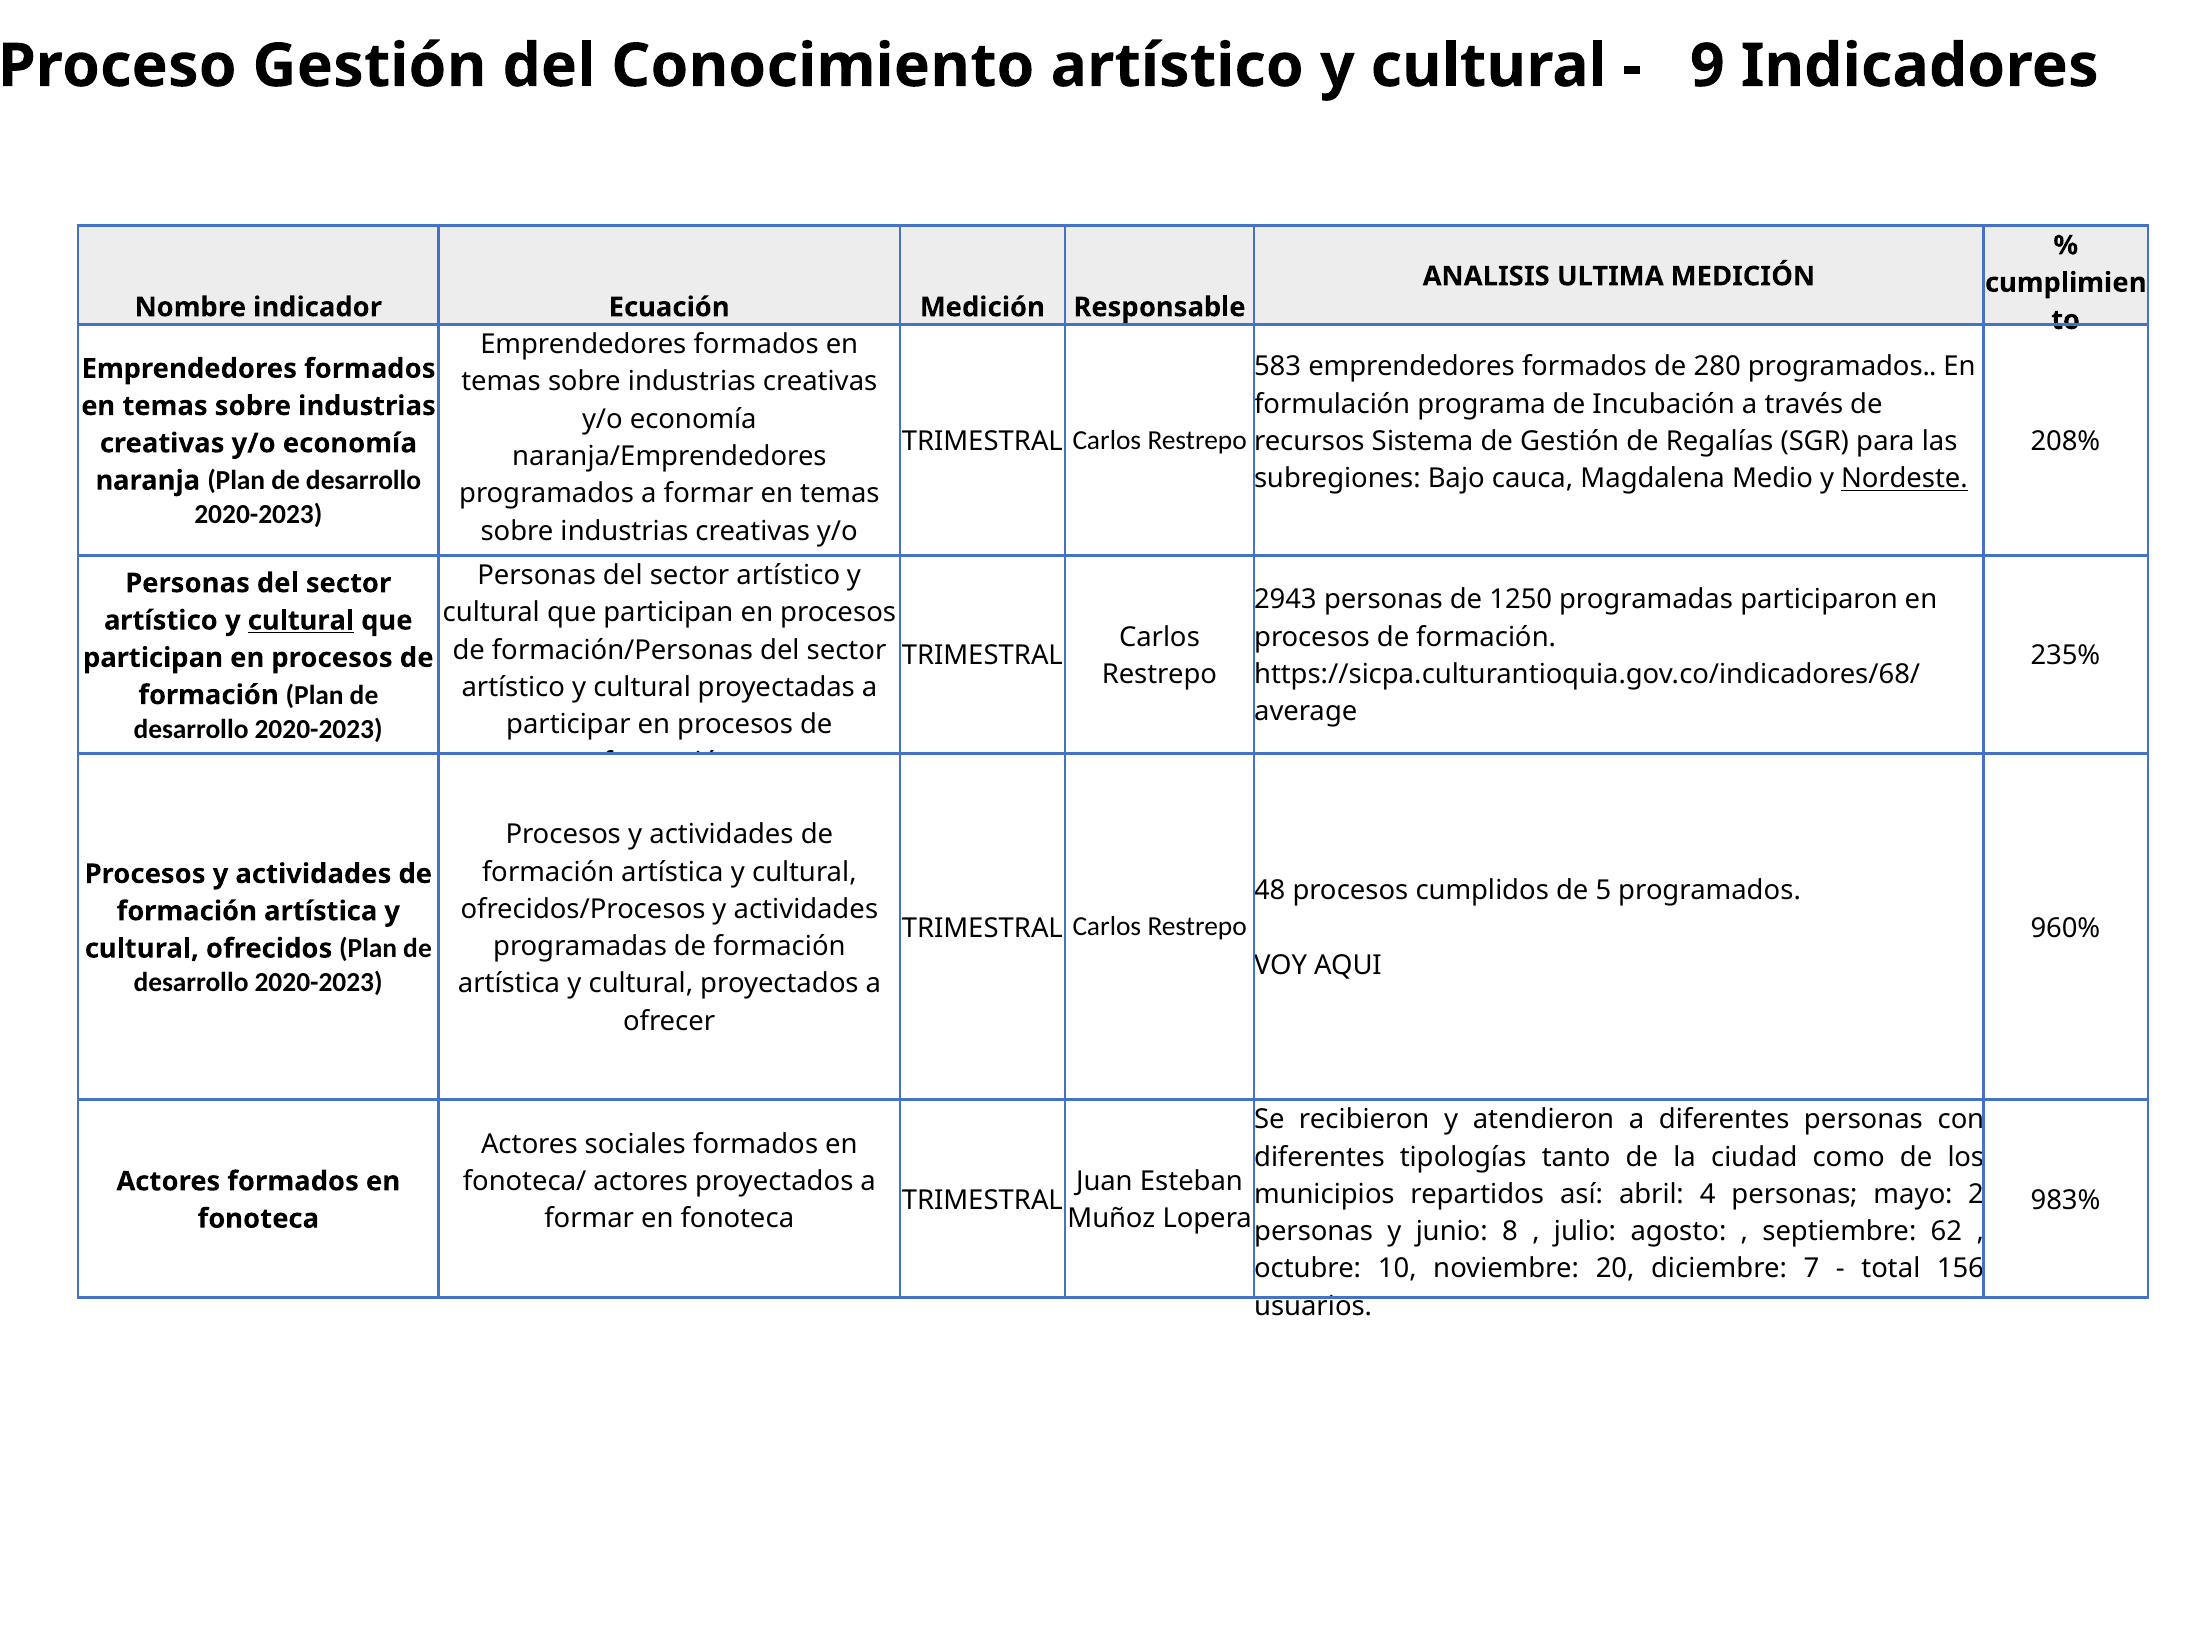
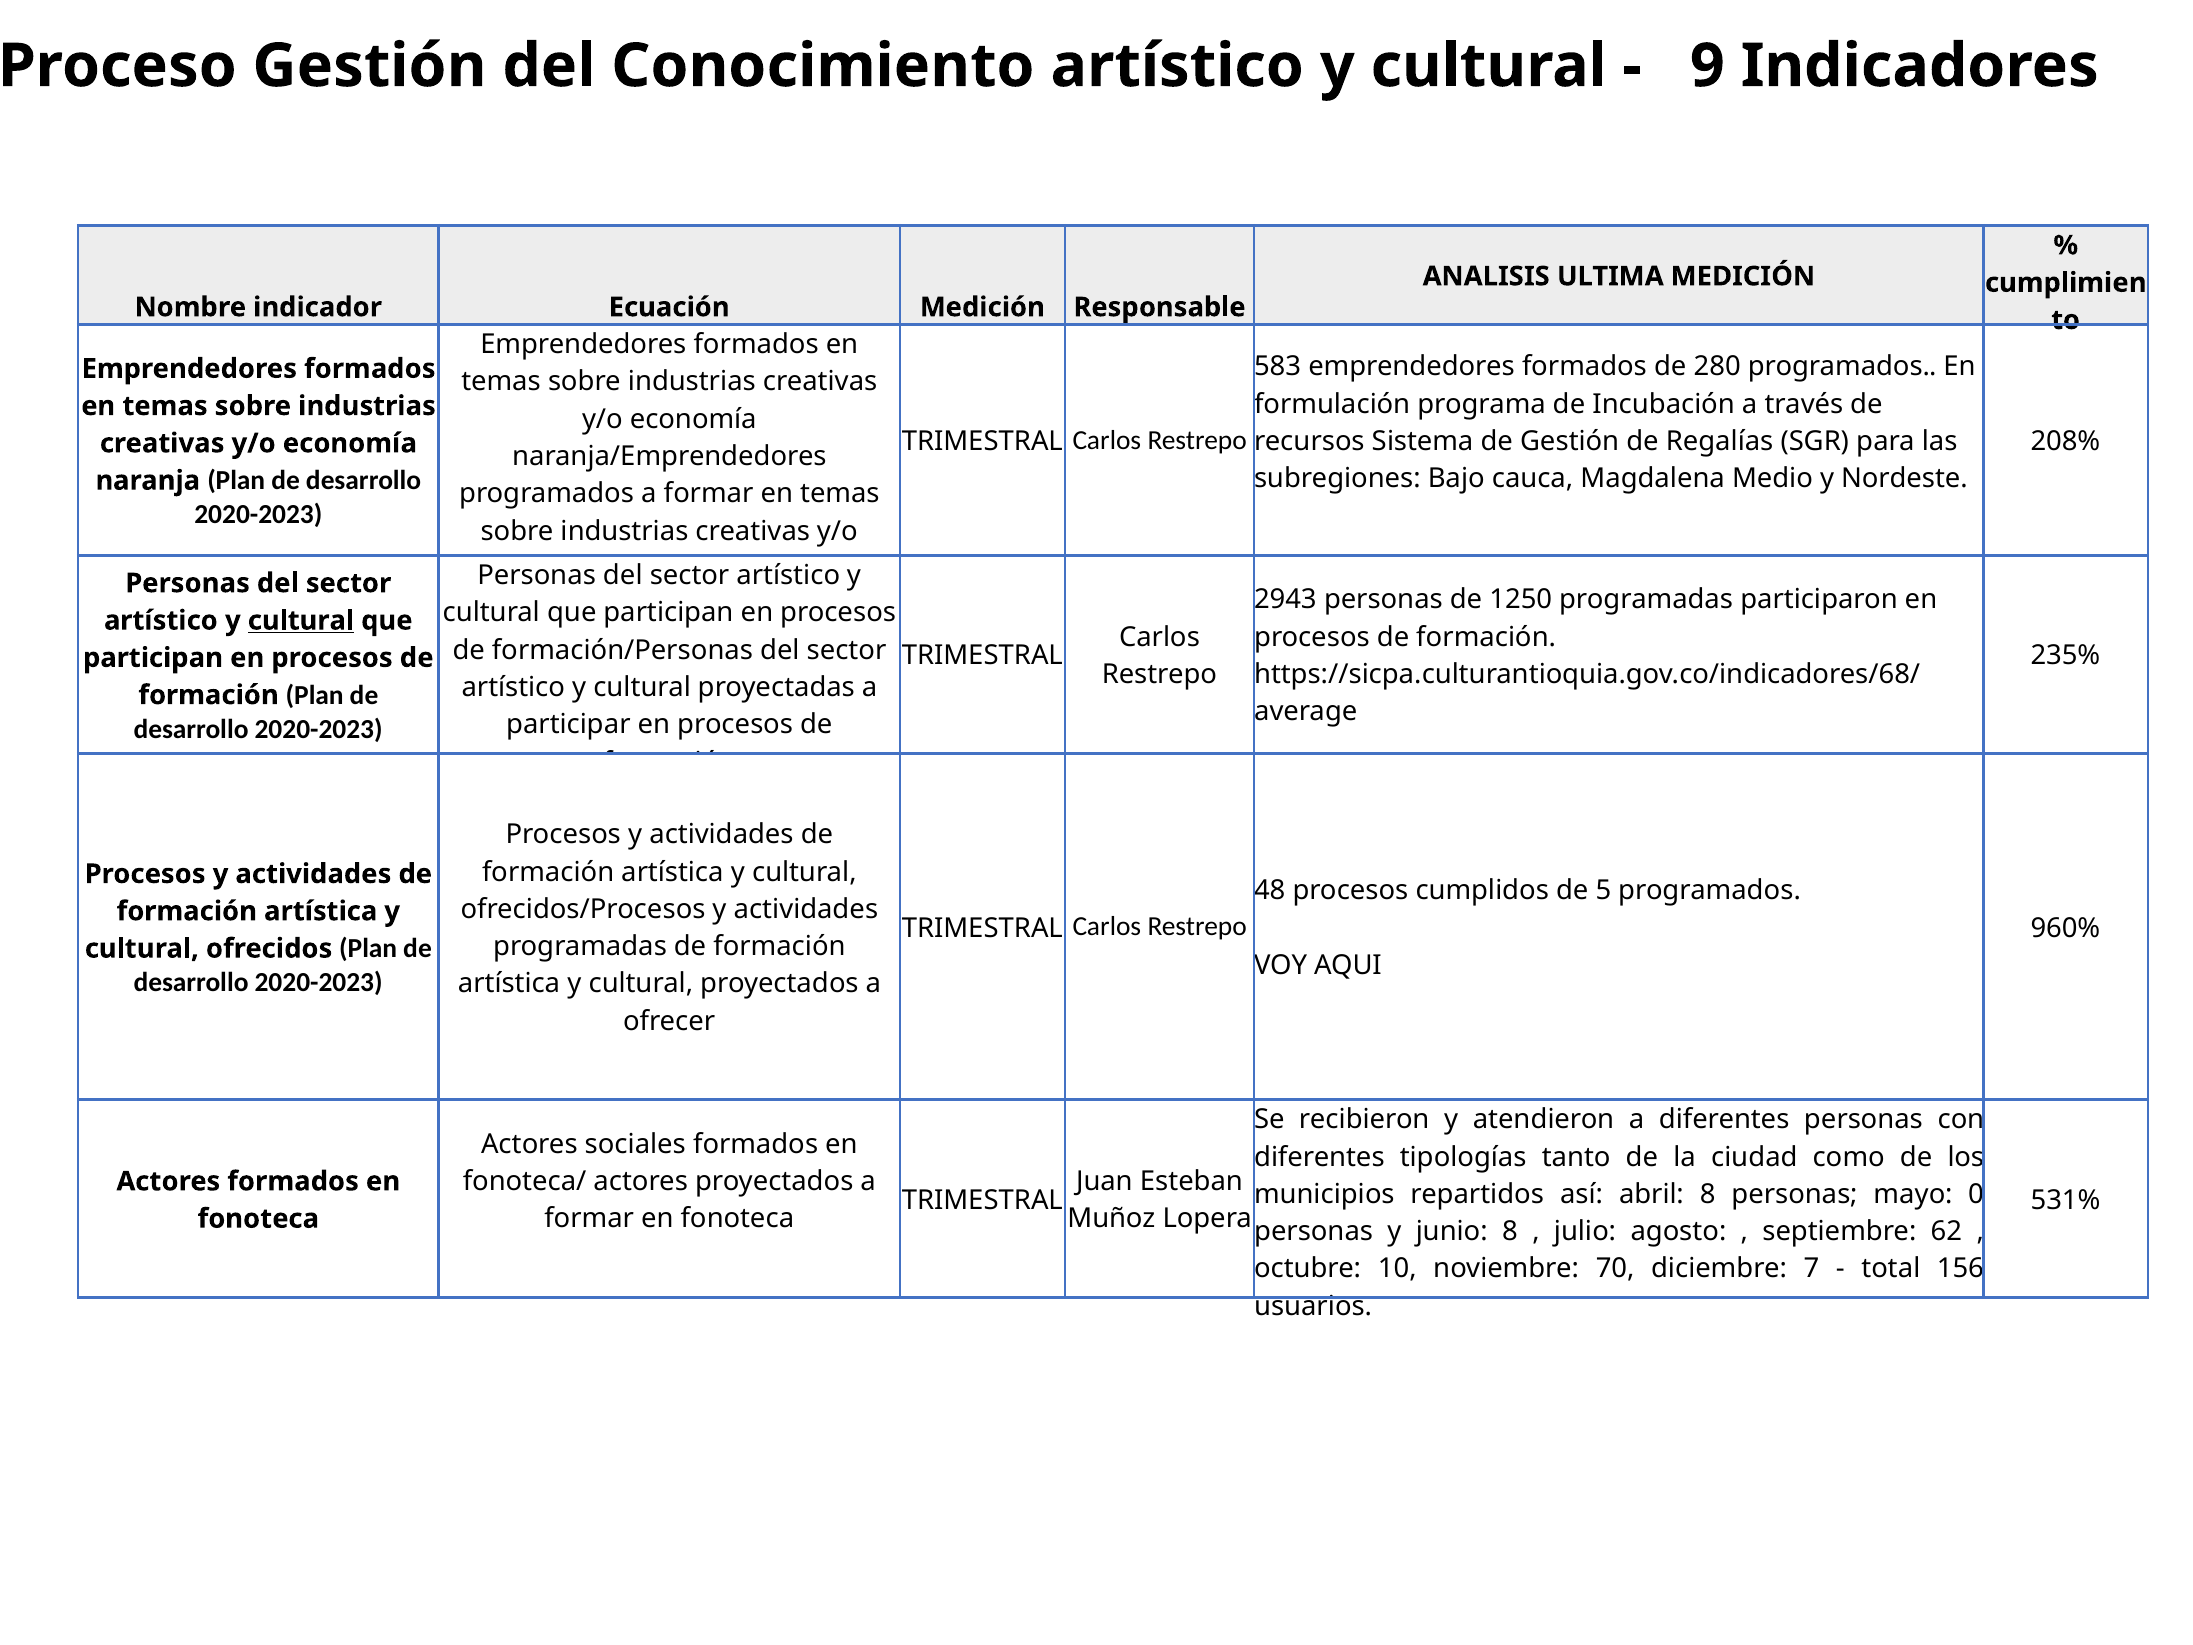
Nordeste underline: present -> none (1904, 479)
abril 4: 4 -> 8 (1708, 1194)
2: 2 -> 0 (1976, 1194)
983%: 983% -> 531% (2066, 1200)
20: 20 -> 70 (1615, 1269)
